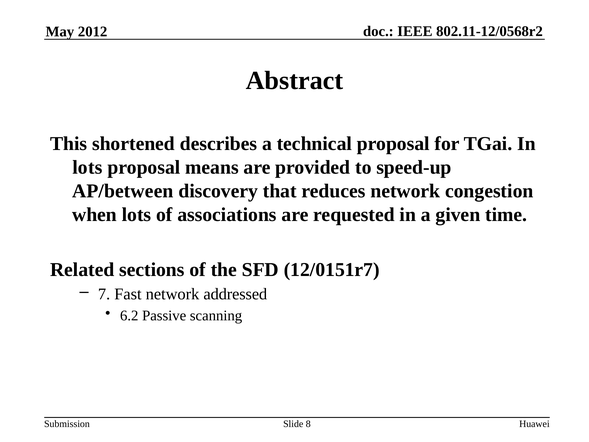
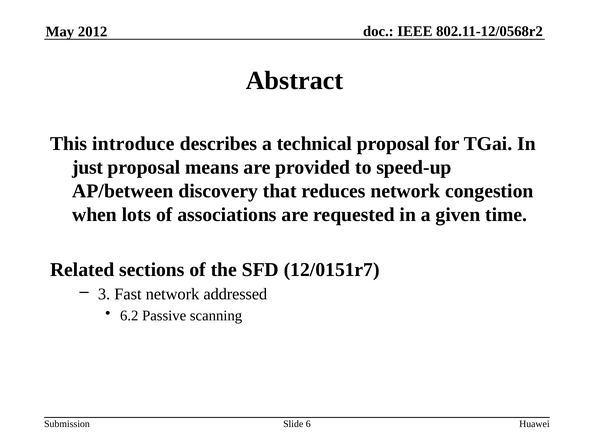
shortened: shortened -> introduce (133, 144)
lots: lots -> just (88, 167)
7: 7 -> 3 (104, 294)
8: 8 -> 6 (308, 424)
